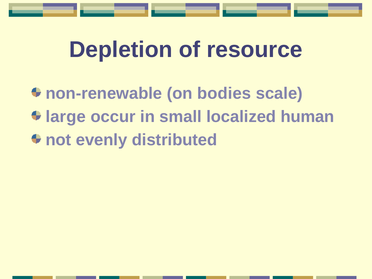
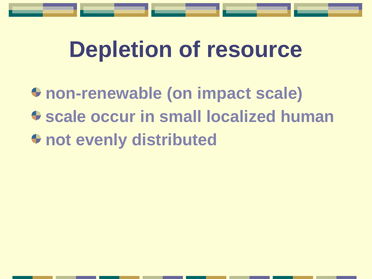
bodies: bodies -> impact (224, 94)
large: large -> scale (66, 117)
